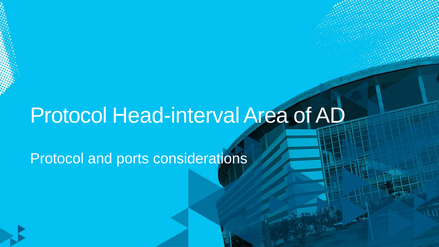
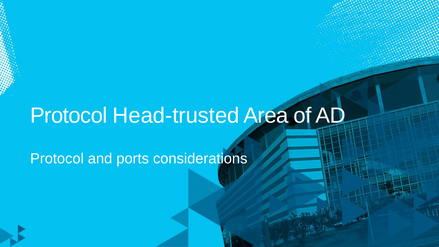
Head-interval: Head-interval -> Head-trusted (176, 116)
